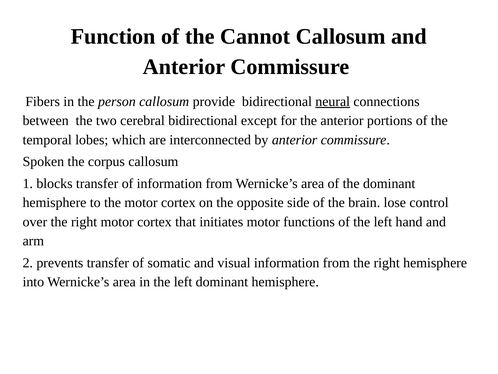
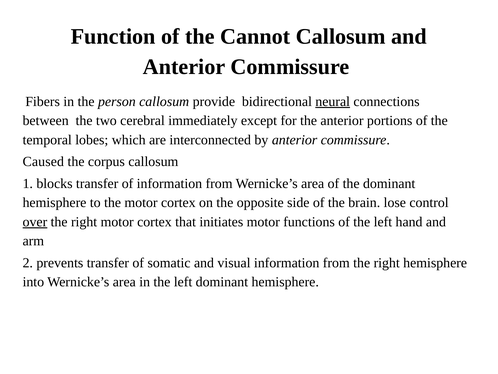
cerebral bidirectional: bidirectional -> immediately (203, 121)
Spoken: Spoken -> Caused (43, 161)
over underline: none -> present (35, 222)
